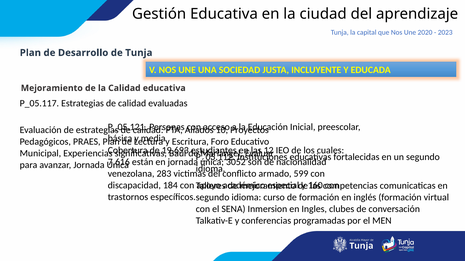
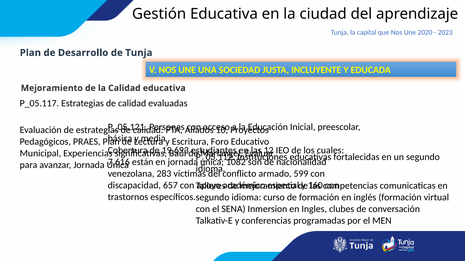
3052: 3052 -> 1082 (236, 162)
184: 184 -> 657 (170, 186)
